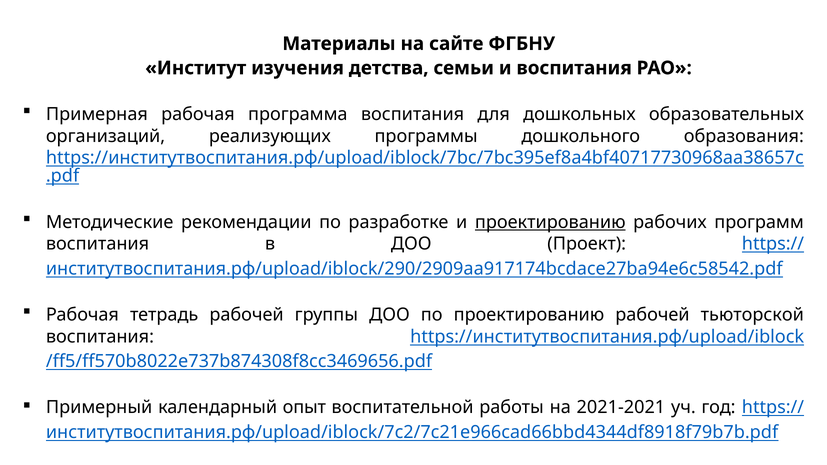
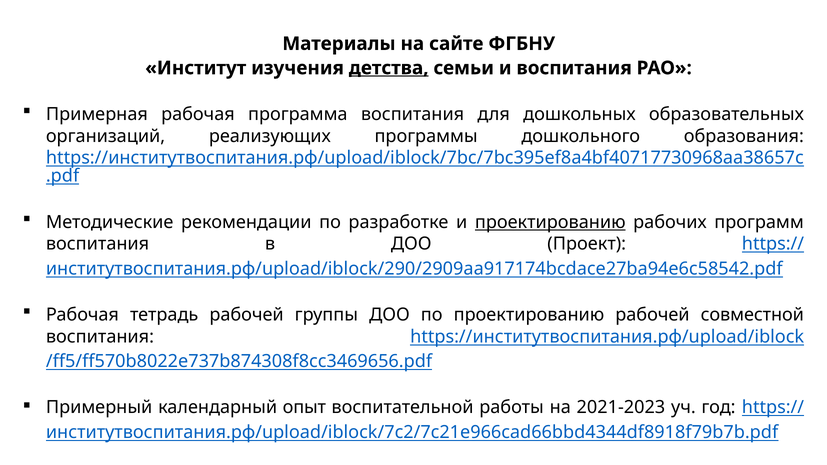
детства underline: none -> present (389, 68)
тьюторской: тьюторской -> совместной (752, 315)
2021-2021: 2021-2021 -> 2021-2023 (621, 408)
